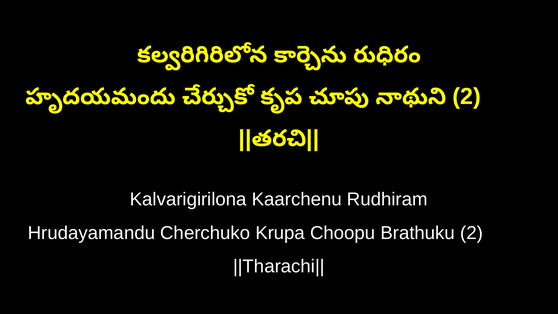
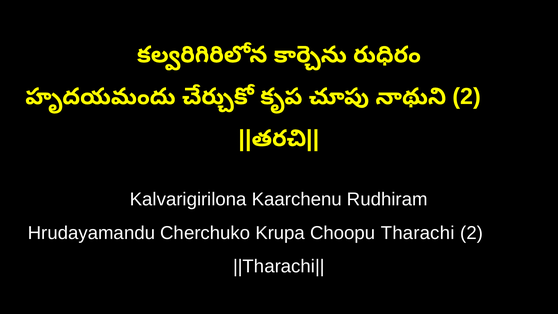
Brathuku: Brathuku -> Tharachi (418, 233)
